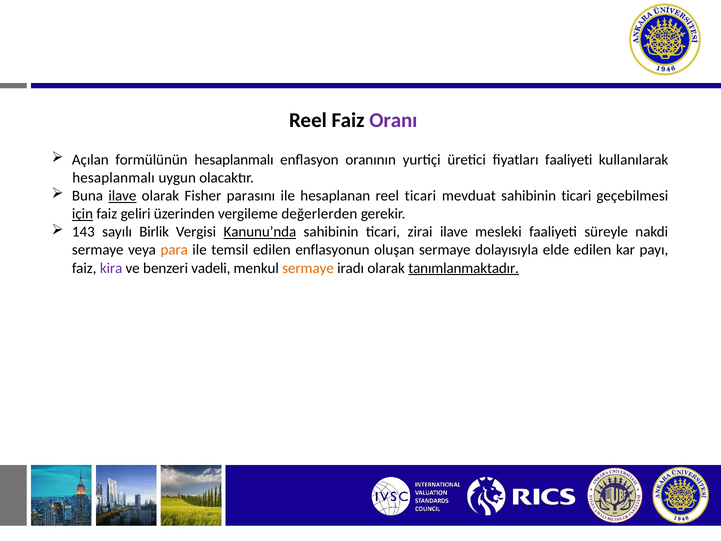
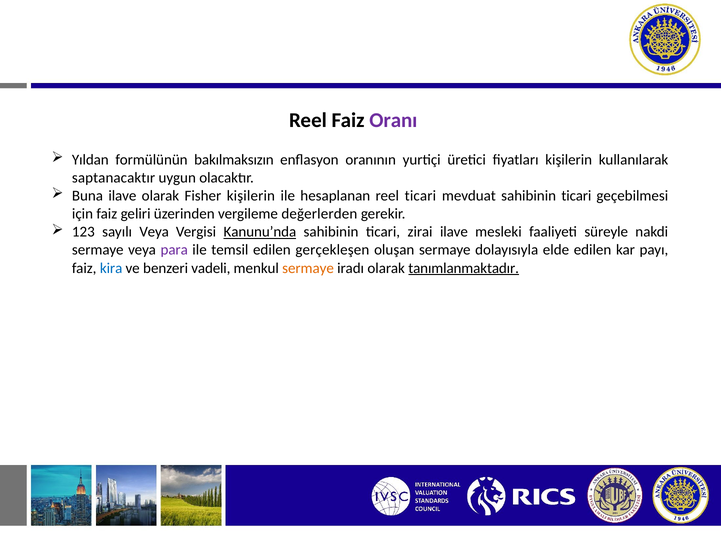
Açılan: Açılan -> Yıldan (90, 160)
formülünün hesaplanmalı: hesaplanmalı -> bakılmaksızın (234, 160)
fiyatları faaliyeti: faaliyeti -> kişilerin (569, 160)
hesaplanmalı: hesaplanmalı -> saptanacaktır (114, 178)
ilave underline: present -> none (122, 196)
Fisher parasını: parasını -> kişilerin (251, 196)
için underline: present -> none (83, 214)
143: 143 -> 123 (83, 232)
sayılı Birlik: Birlik -> Veya (154, 232)
para colour: orange -> purple (174, 250)
enflasyonun: enflasyonun -> gerçekleşen (332, 250)
kira colour: purple -> blue (111, 268)
